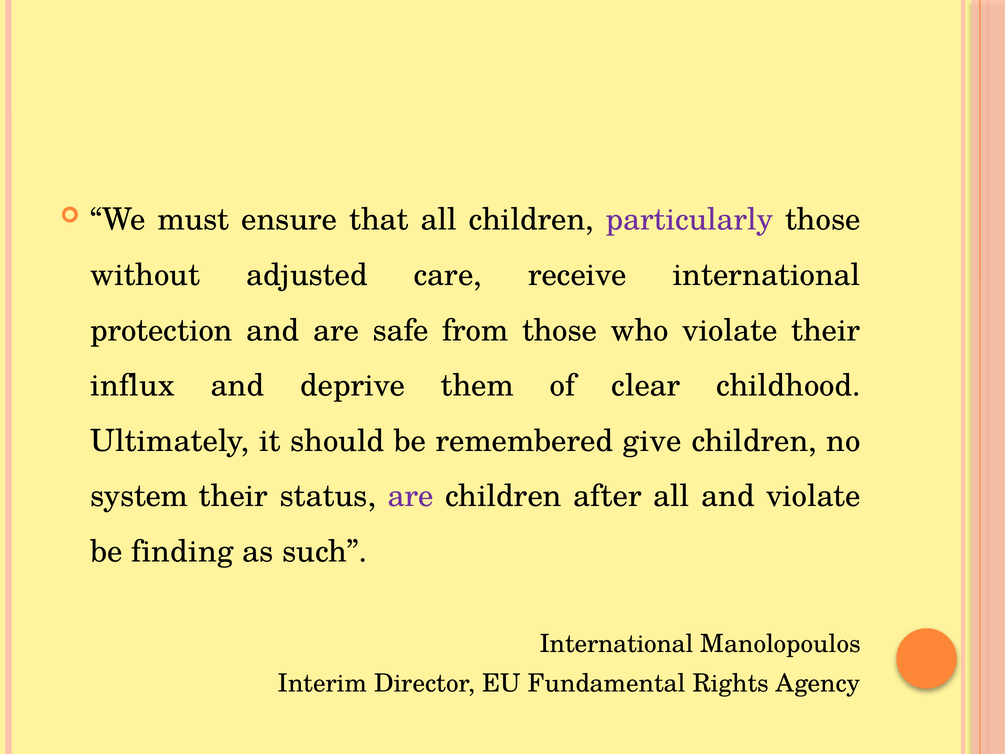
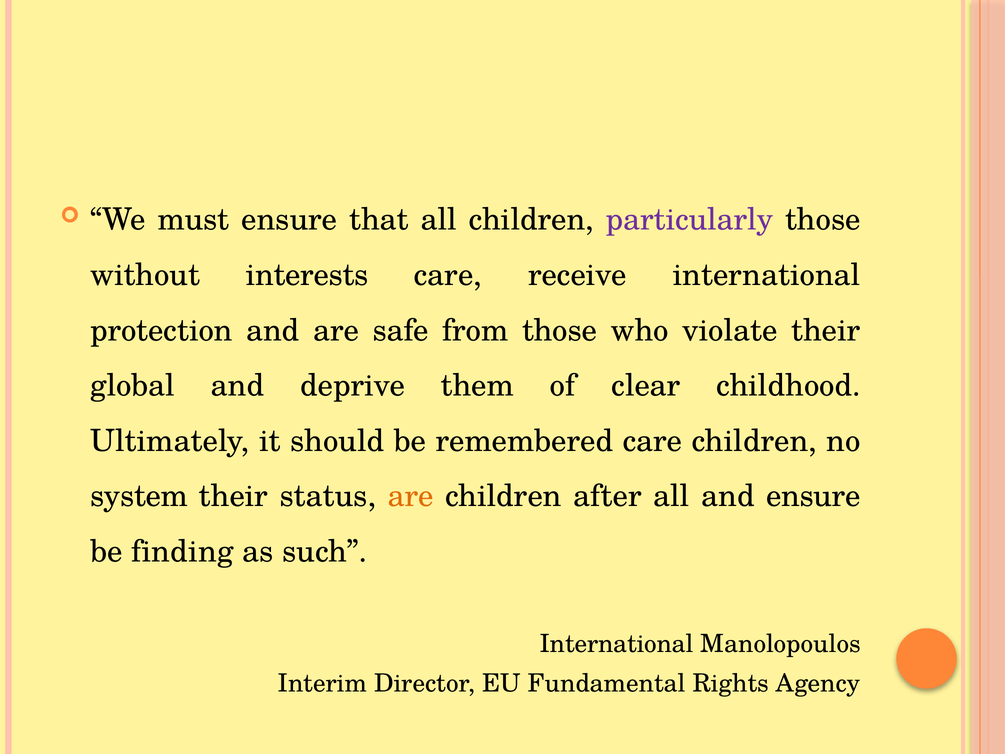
adjusted: adjusted -> interests (307, 275)
influx: influx -> global (133, 385)
remembered give: give -> care (653, 441)
are colour: purple -> orange (411, 496)
and violate: violate -> ensure (813, 496)
